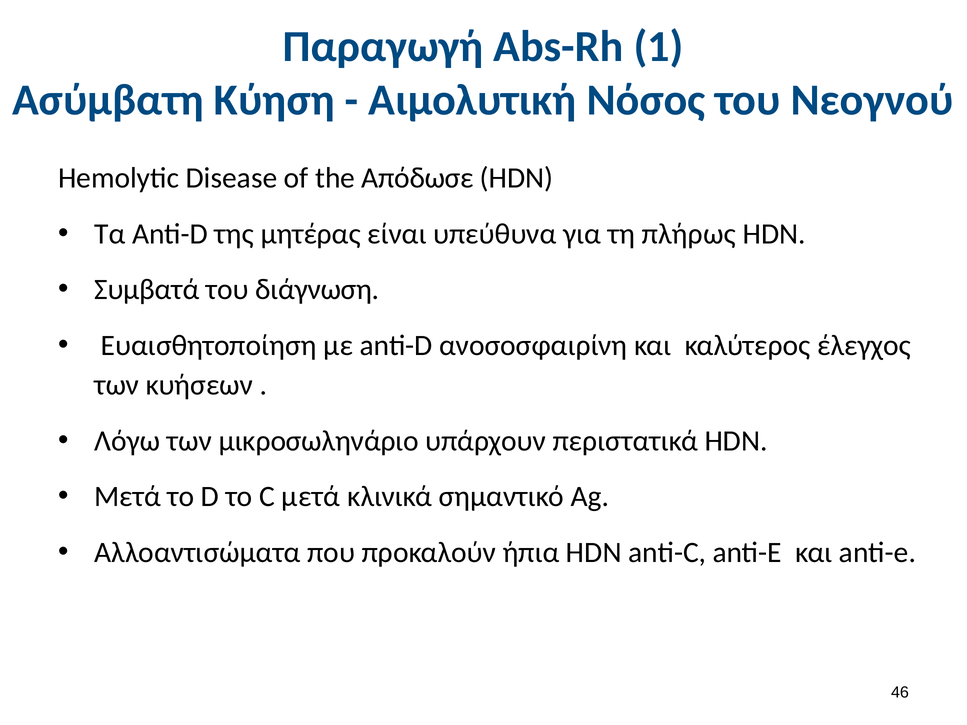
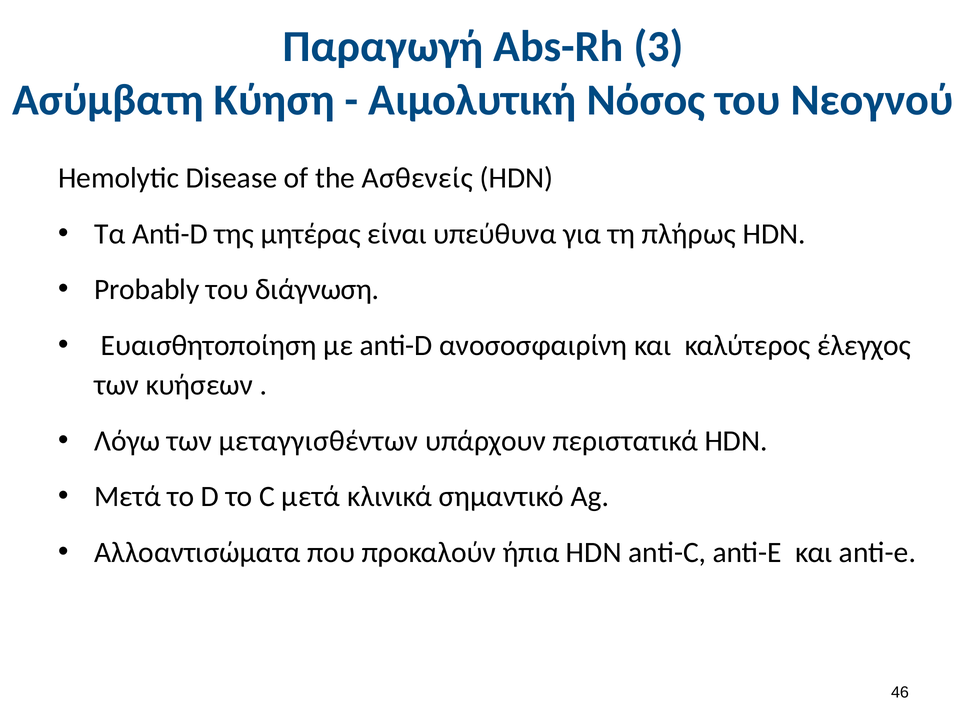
1: 1 -> 3 (659, 47)
Απόδωσε: Απόδωσε -> Ασθενείς (417, 178)
Συμβατά: Συμβατά -> Probably (147, 290)
μικροσωληνάριο: μικροσωληνάριο -> μεταγγισθέντων (318, 441)
